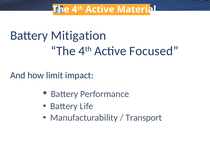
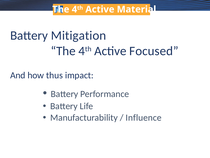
limit: limit -> thus (54, 75)
Transport: Transport -> Influence (144, 117)
